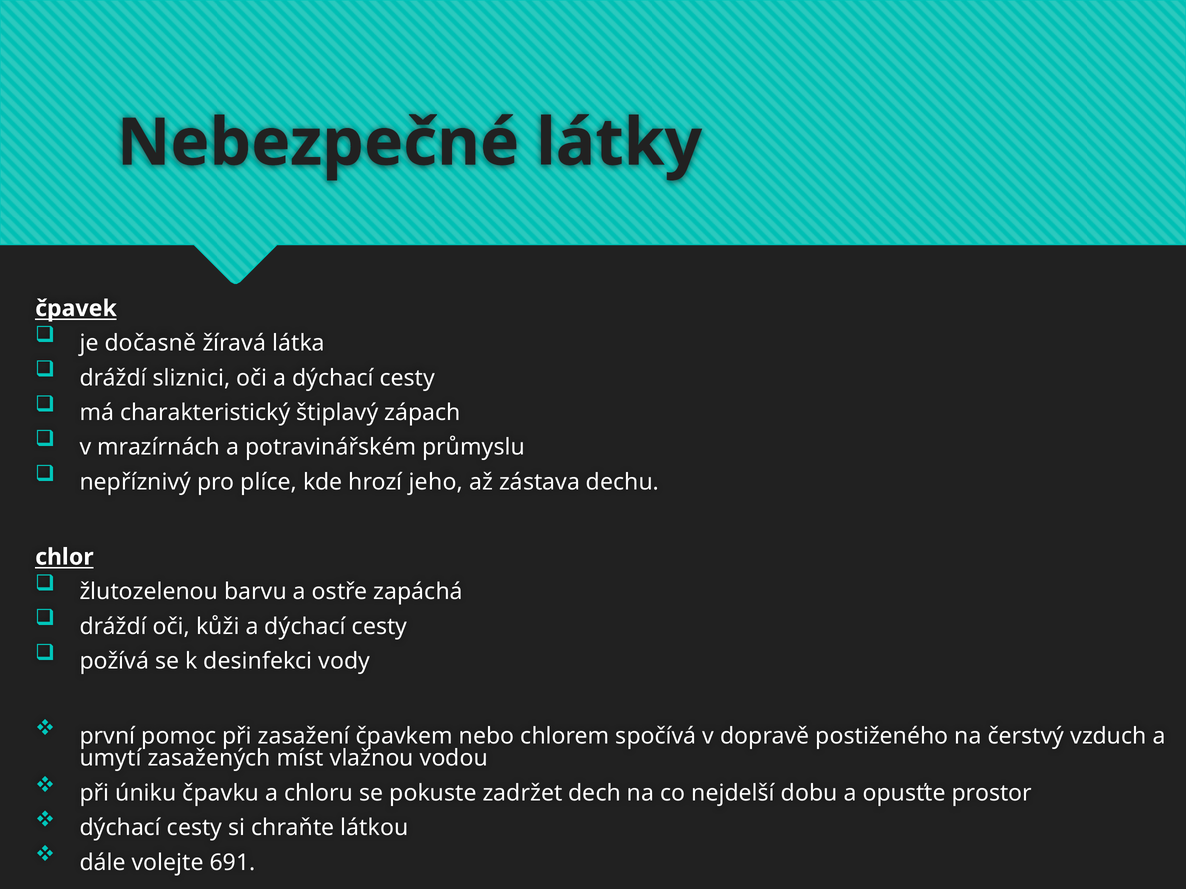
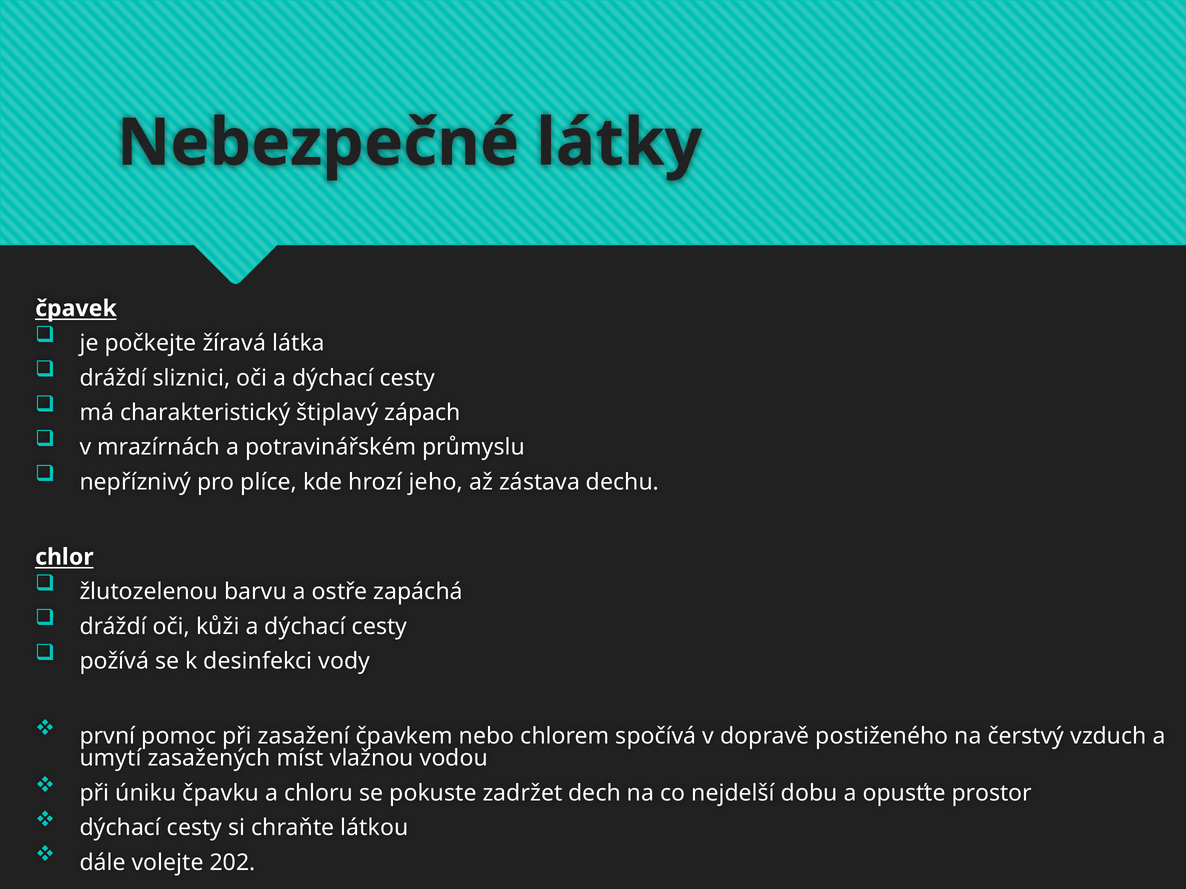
dočasně: dočasně -> počkejte (151, 343)
691: 691 -> 202 (233, 863)
